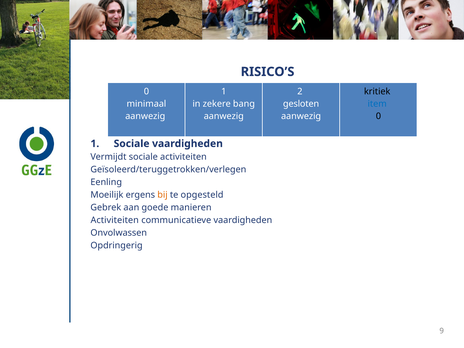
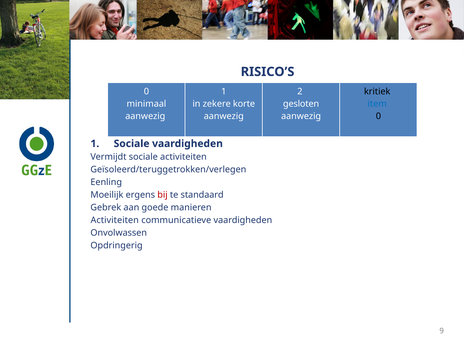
bang: bang -> korte (244, 104)
bij colour: orange -> red (162, 195)
opgesteld: opgesteld -> standaard (202, 195)
